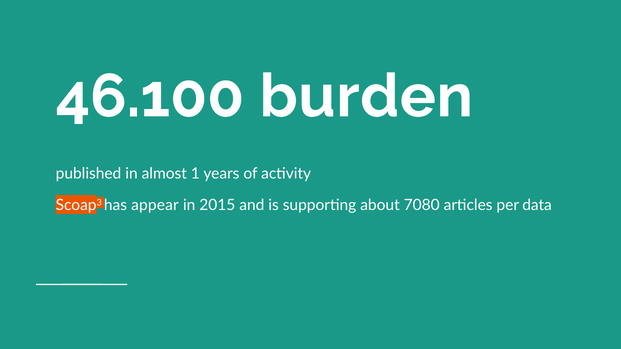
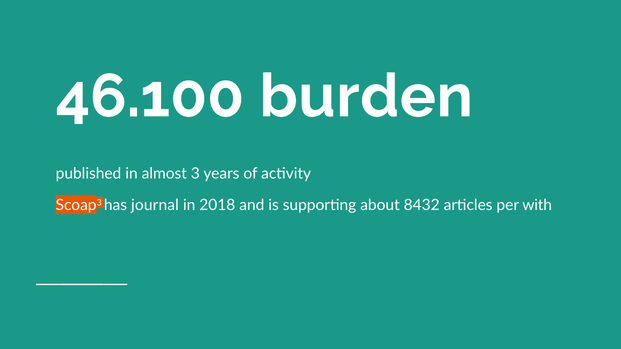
1: 1 -> 3 (195, 174)
appear: appear -> journal (155, 206)
2015: 2015 -> 2018 (217, 206)
7080: 7080 -> 8432 (422, 206)
data: data -> with (537, 206)
